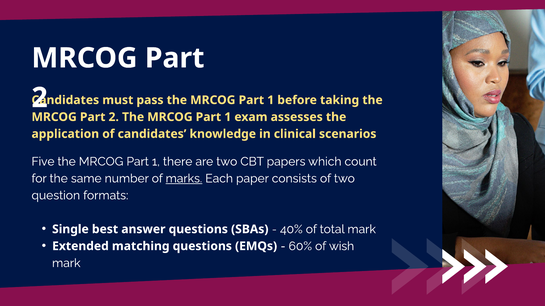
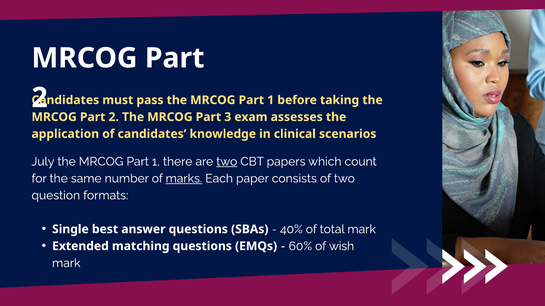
1: 1 -> 3 (228, 117)
Five: Five -> July (43, 162)
two underline: none -> present (227, 162)
